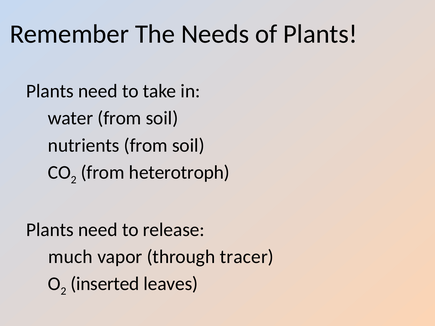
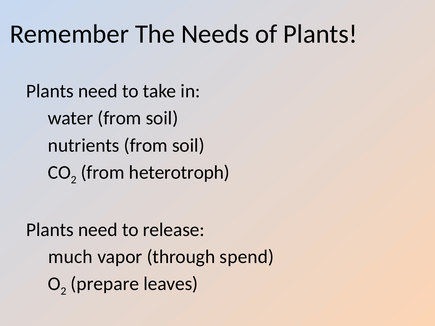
tracer: tracer -> spend (247, 257)
inserted: inserted -> prepare (105, 284)
